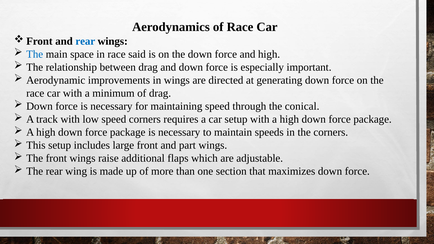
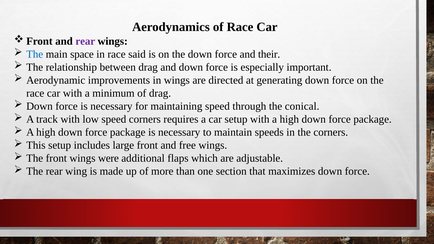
rear colour: blue -> purple (85, 41)
and high: high -> their (269, 54)
part: part -> free (187, 145)
raise: raise -> were (108, 158)
